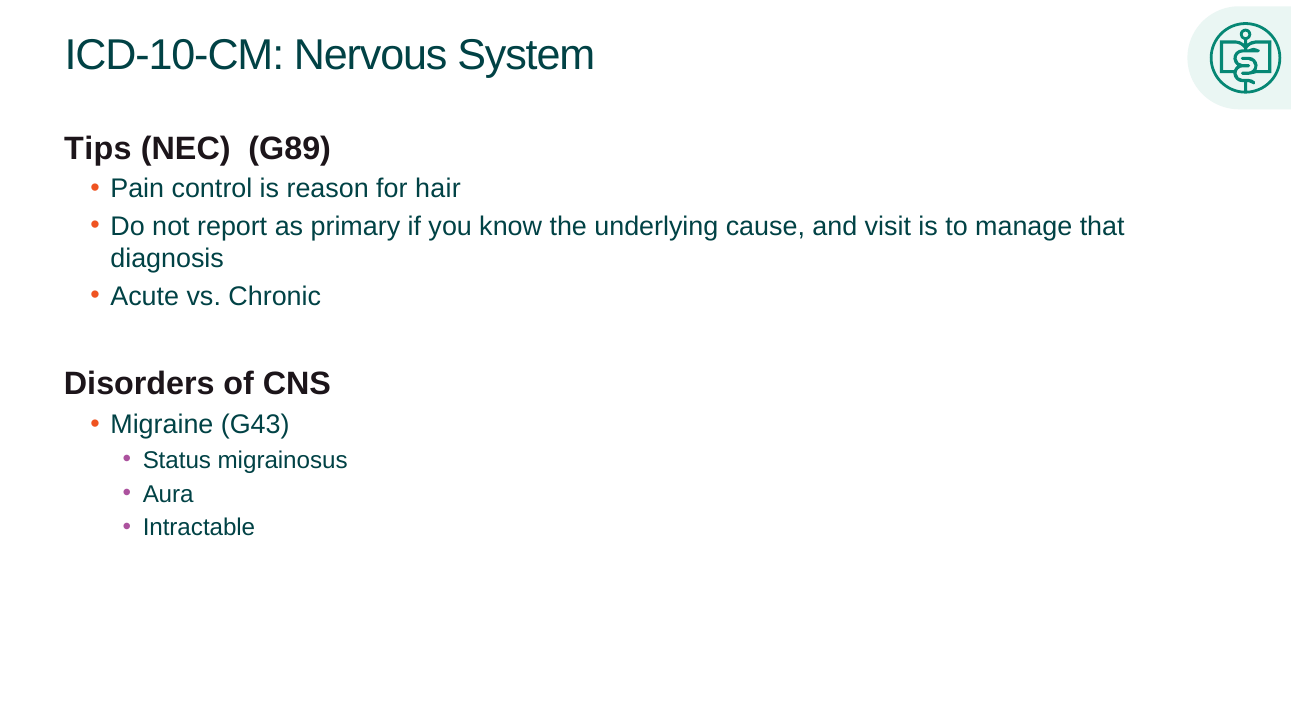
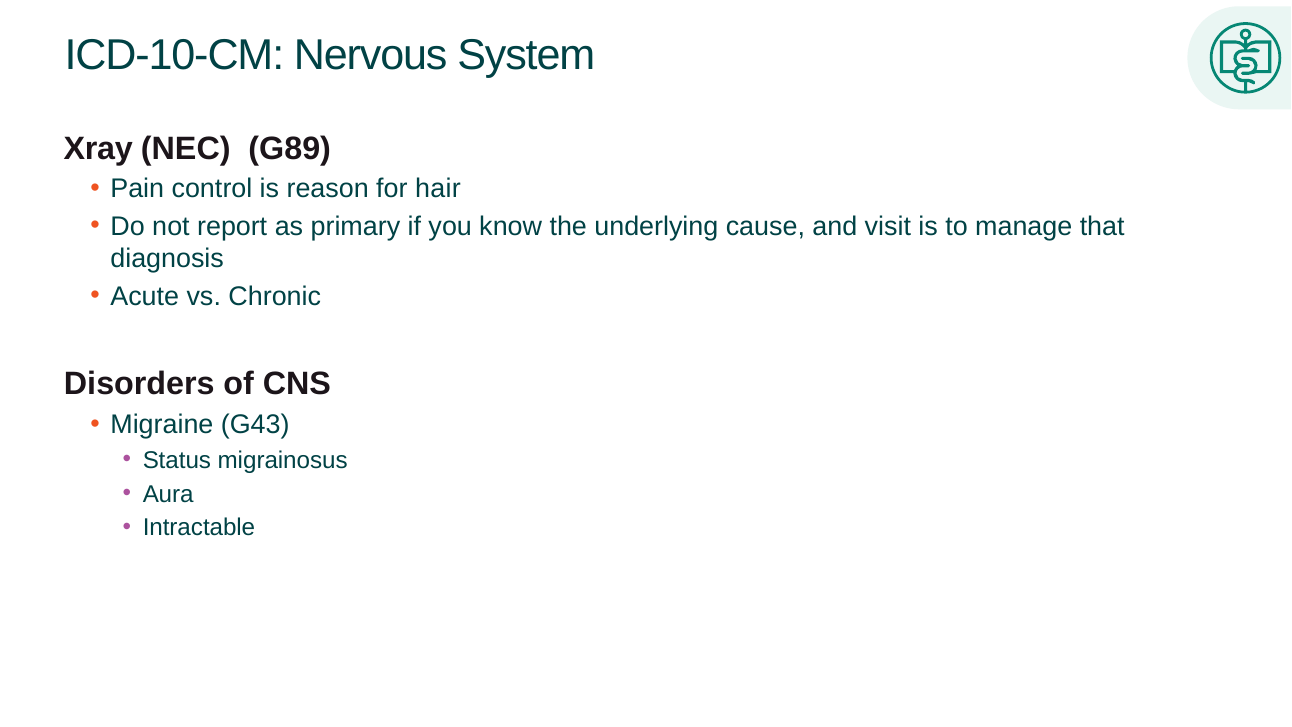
Tips: Tips -> Xray (98, 148)
